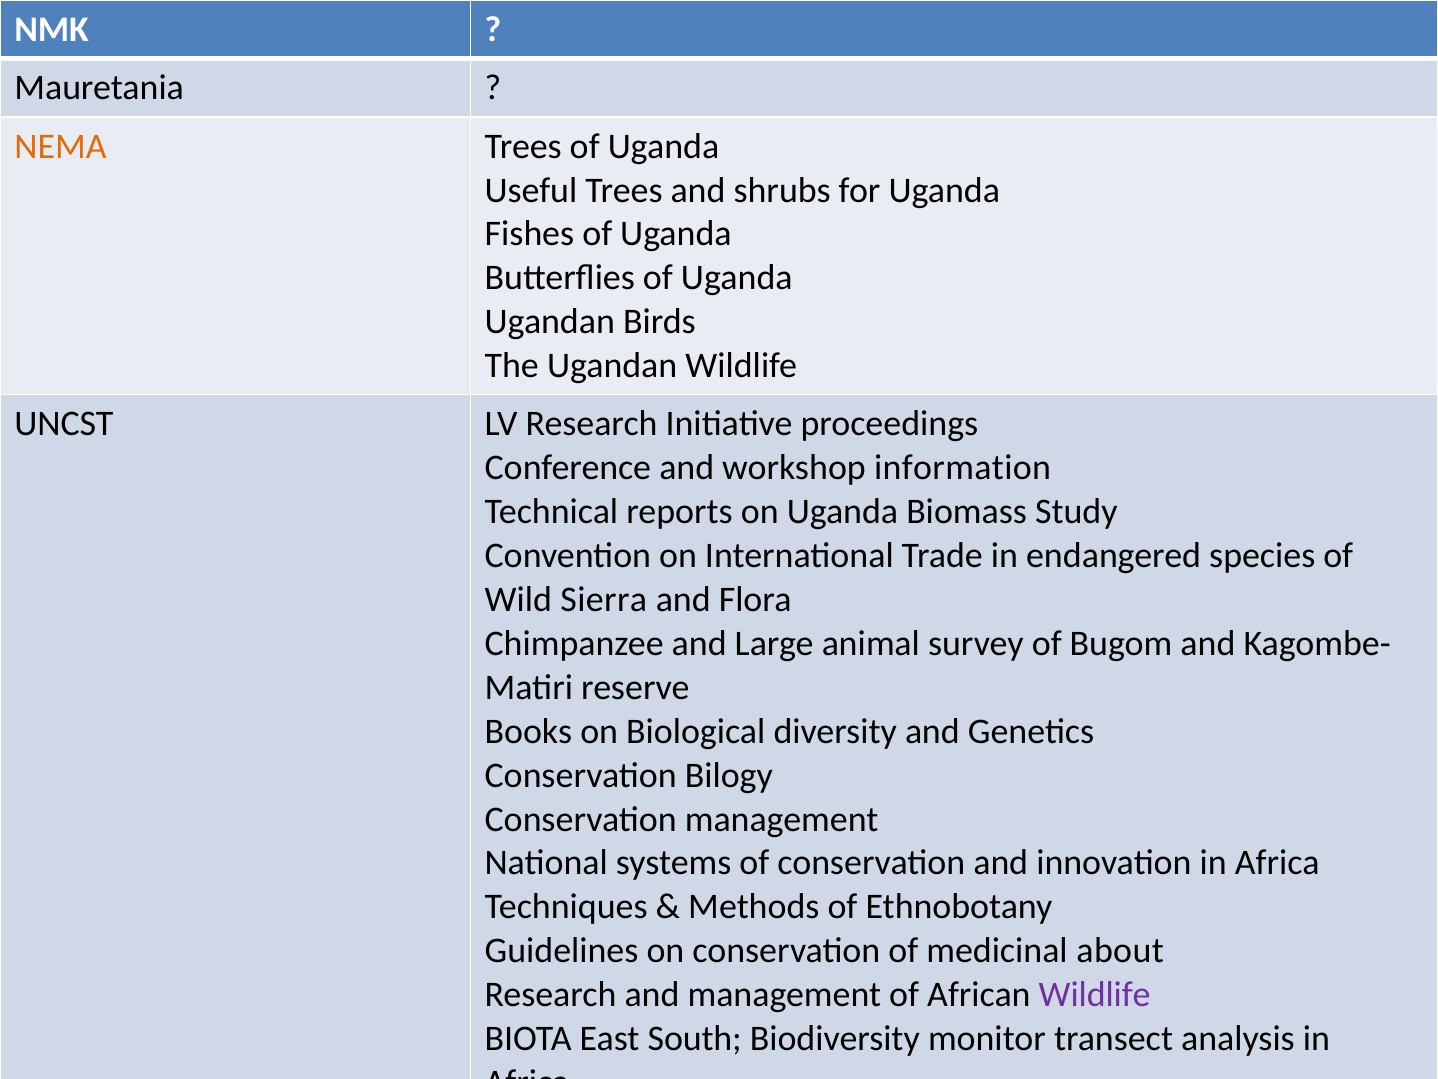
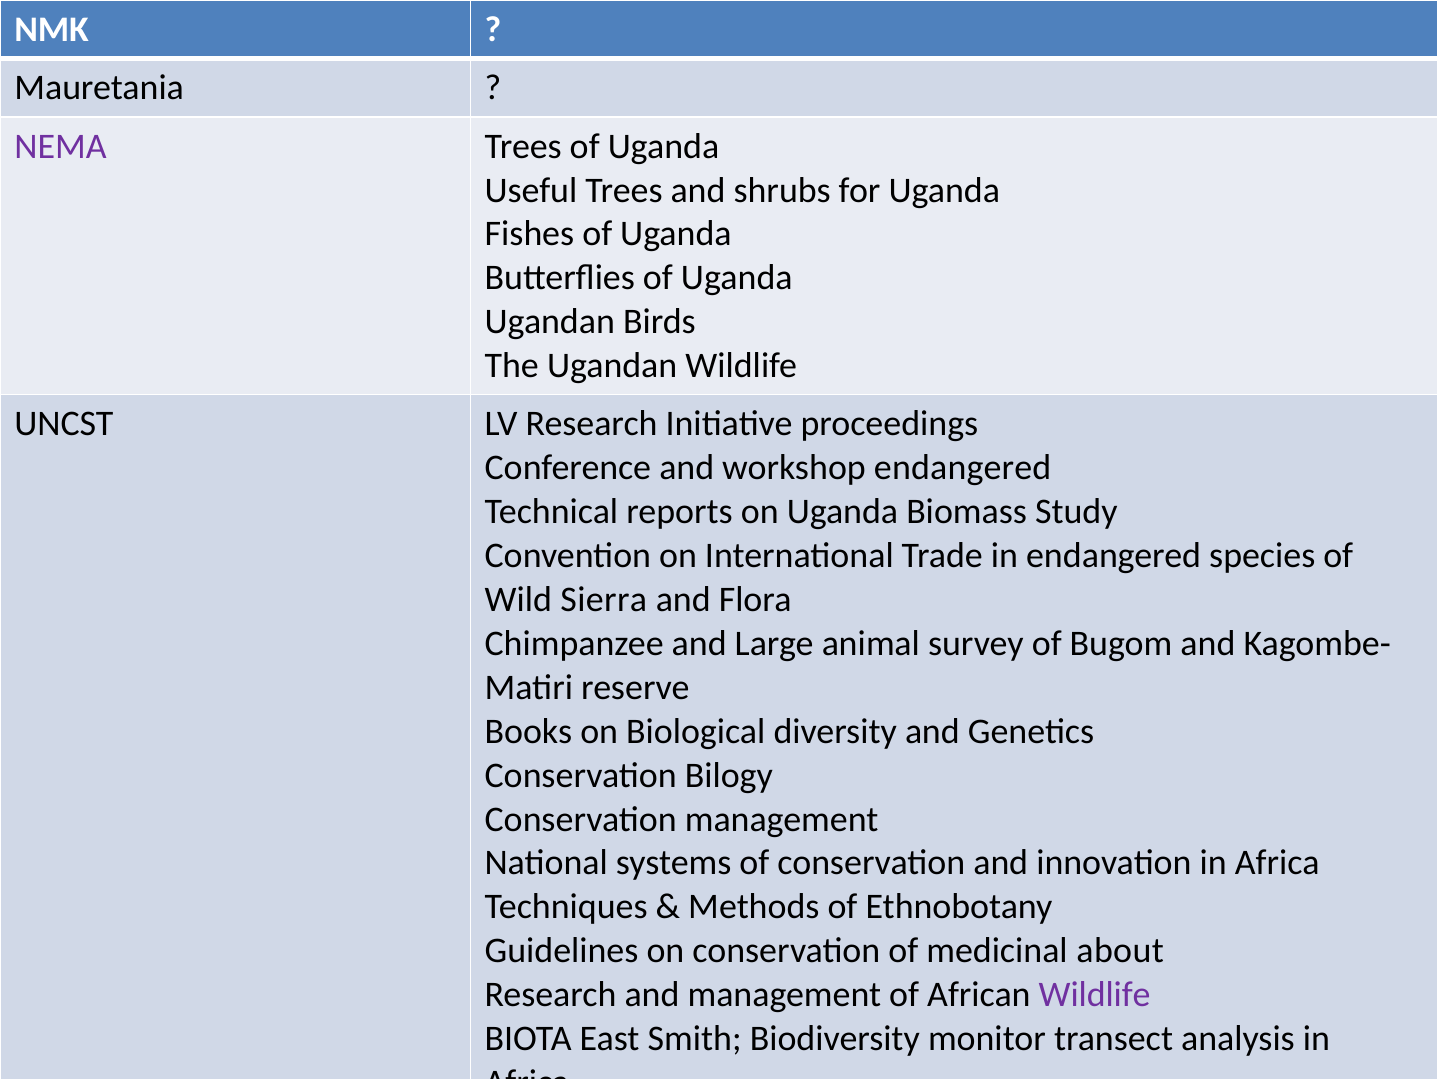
NEMA colour: orange -> purple (60, 146)
workshop information: information -> endangered (963, 468)
South: South -> Smith (695, 1038)
